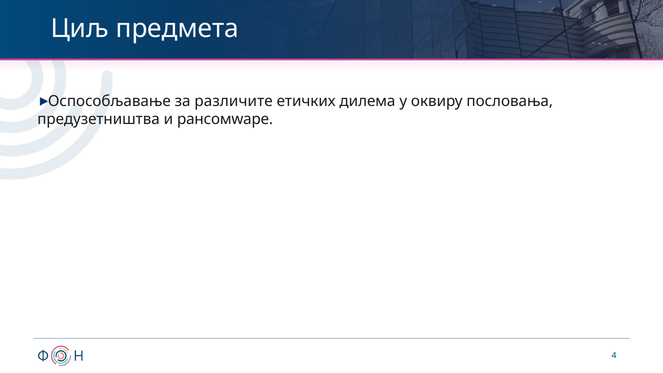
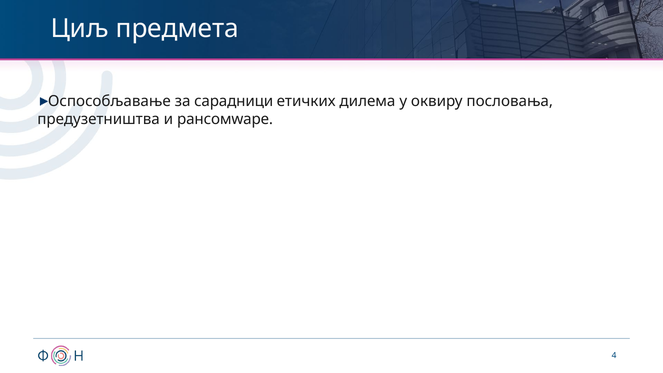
различите: различите -> сарадници (234, 101)
